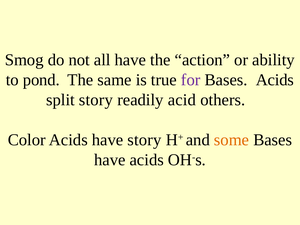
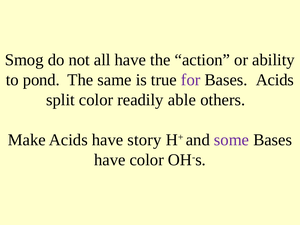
split story: story -> color (96, 100)
acid: acid -> able (182, 100)
Color: Color -> Make (27, 140)
some colour: orange -> purple (232, 140)
have acids: acids -> color (147, 160)
